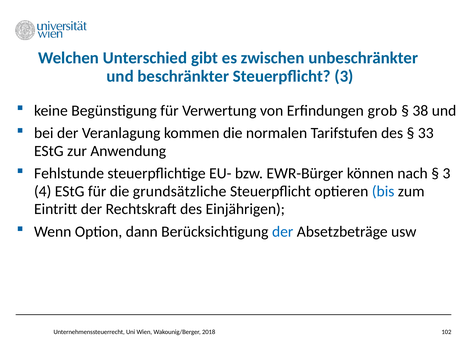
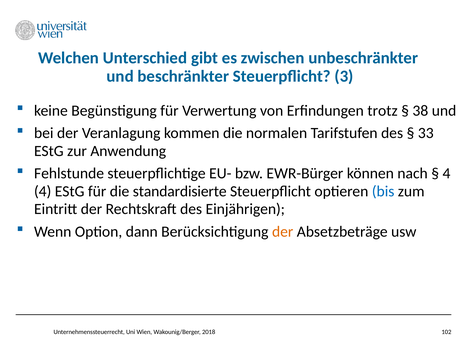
grob: grob -> trotz (383, 111)
3: 3 -> 4 (446, 174)
grundsätzliche: grundsätzliche -> standardisierte (180, 191)
der colour: blue -> orange (283, 232)
